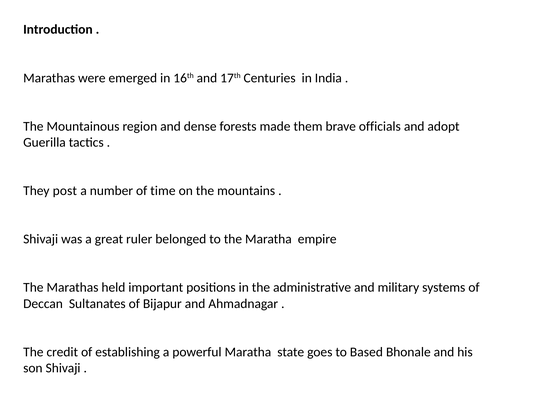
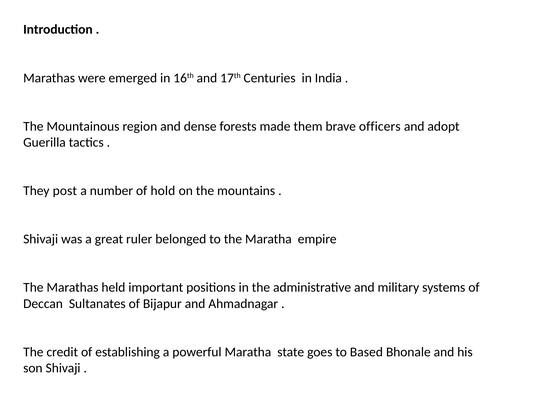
officials: officials -> officers (380, 126)
time: time -> hold (163, 191)
